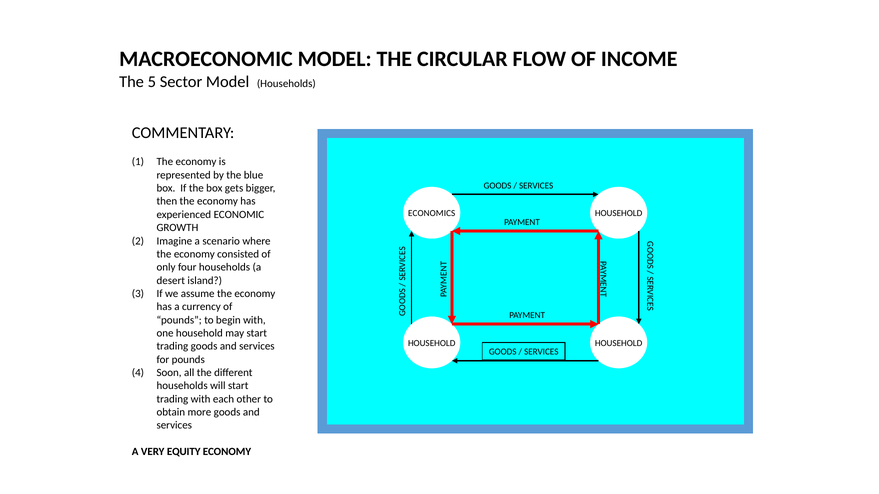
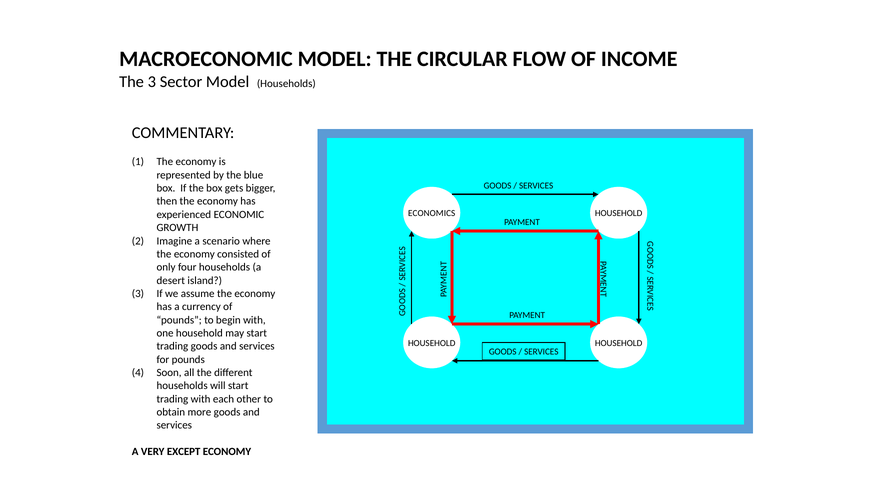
The 5: 5 -> 3 (152, 82)
EQUITY: EQUITY -> EXCEPT (184, 452)
